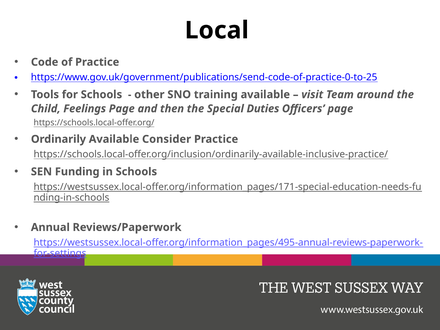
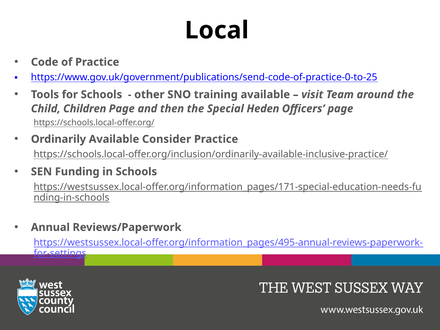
Feelings: Feelings -> Children (85, 109)
Duties: Duties -> Heden (263, 109)
